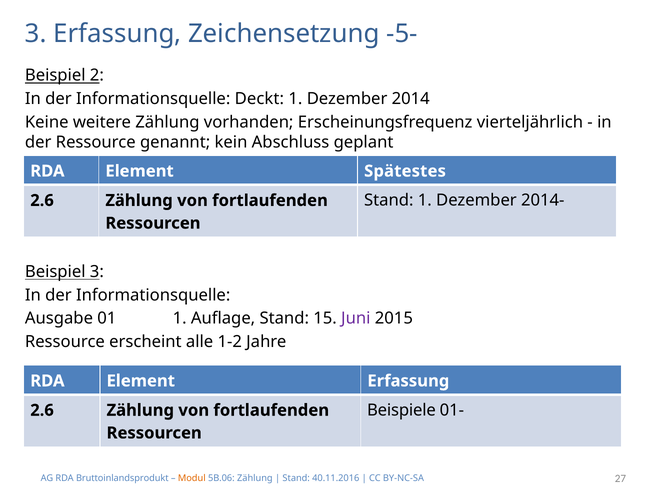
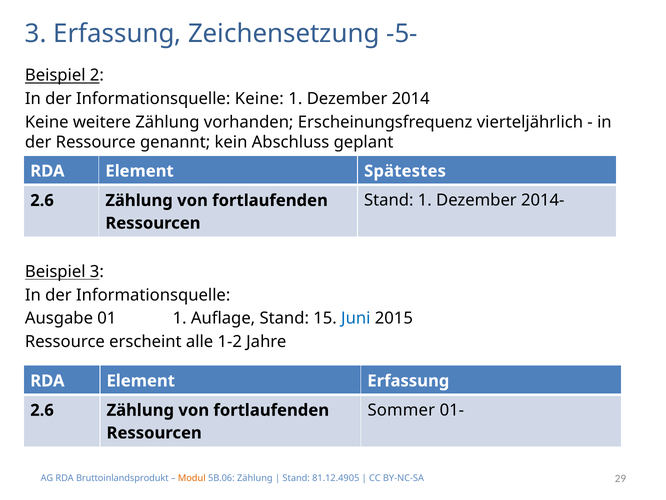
Informationsquelle Deckt: Deckt -> Keine (259, 99)
Juni colour: purple -> blue (356, 318)
Beispiele: Beispiele -> Sommer (401, 410)
40.11.2016: 40.11.2016 -> 81.12.4905 (336, 478)
27: 27 -> 29 (620, 478)
